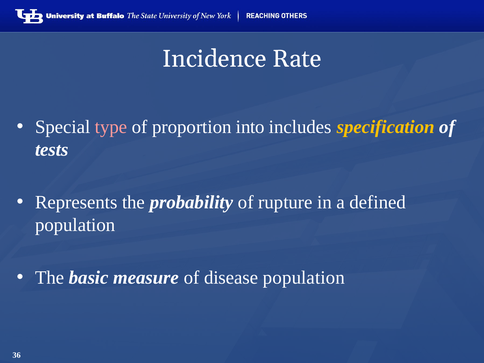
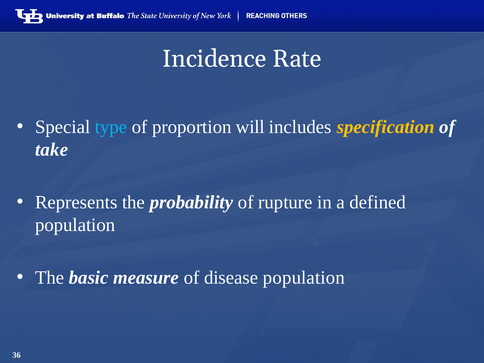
type colour: pink -> light blue (111, 127)
into: into -> will (250, 127)
tests: tests -> take (52, 149)
